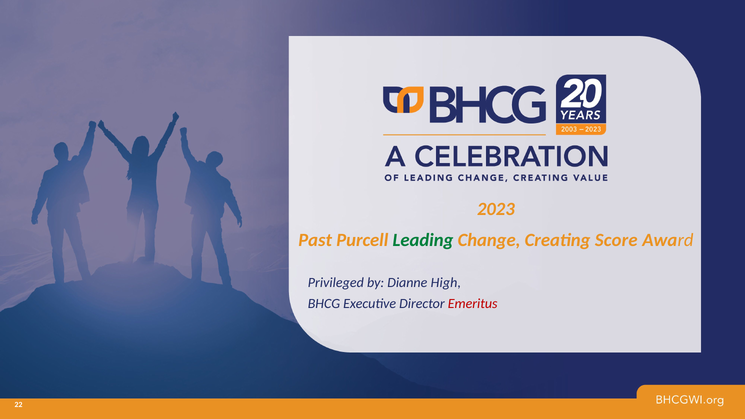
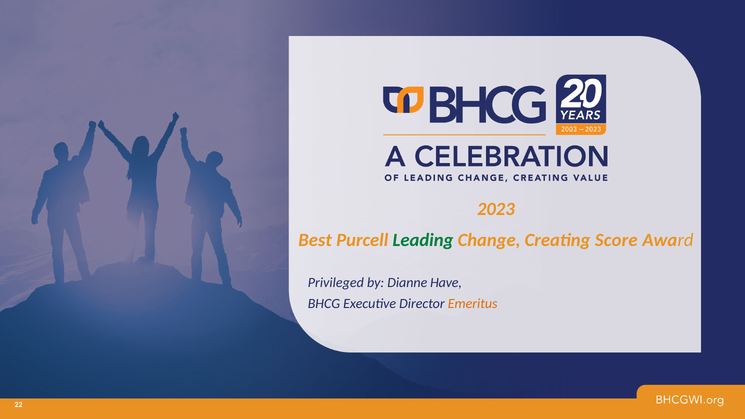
Past: Past -> Best (315, 240)
High: High -> Have (446, 282)
Emeritus colour: red -> orange (473, 304)
